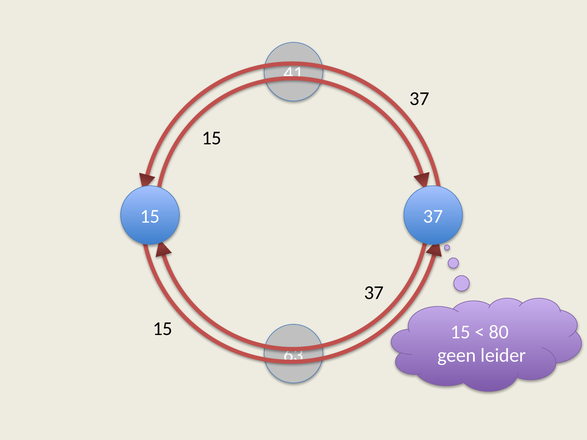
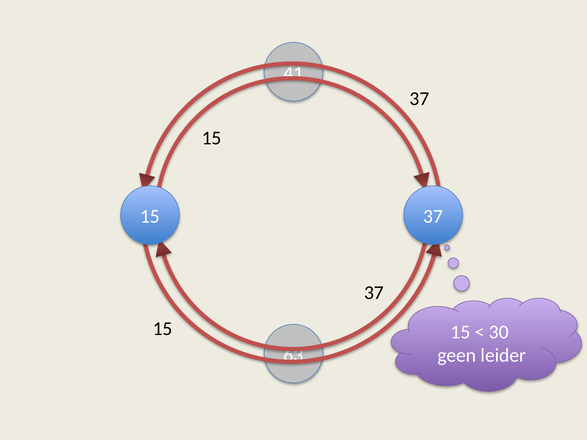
80: 80 -> 30 (499, 332)
